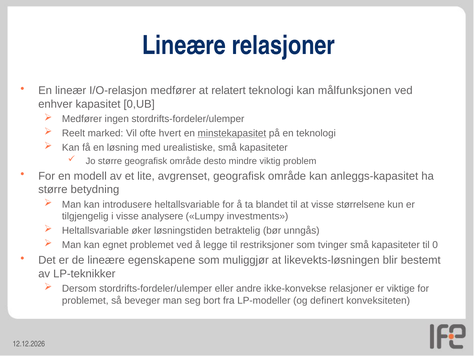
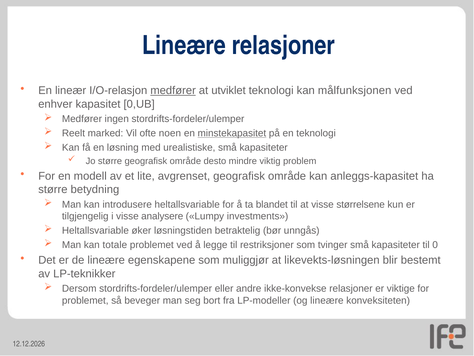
medfører underline: none -> present (173, 90)
relatert: relatert -> utviklet (229, 90)
hvert: hvert -> noen (170, 133)
egnet: egnet -> totale (115, 244)
og definert: definert -> lineære (327, 300)
